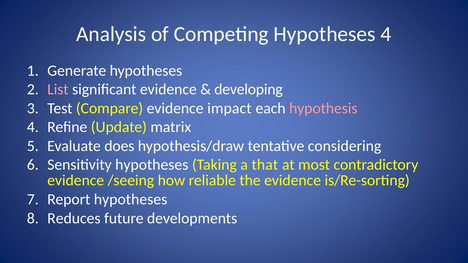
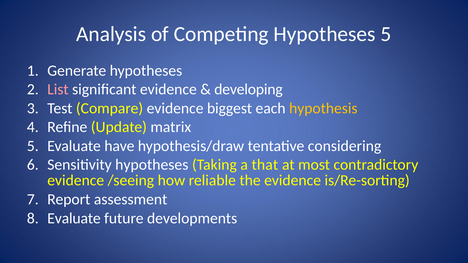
Hypotheses 4: 4 -> 5 (386, 34)
impact: impact -> biggest (230, 108)
hypothesis colour: pink -> yellow (323, 108)
does: does -> have (119, 146)
Report hypotheses: hypotheses -> assessment (131, 200)
Reduces: Reduces -> Evaluate (74, 218)
